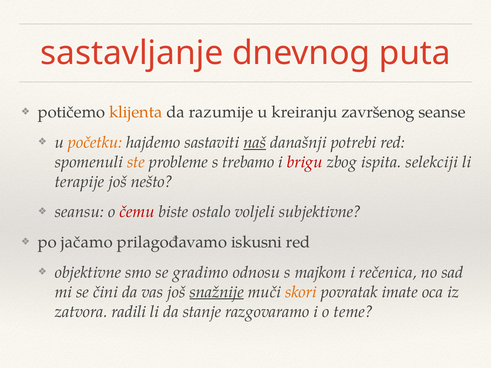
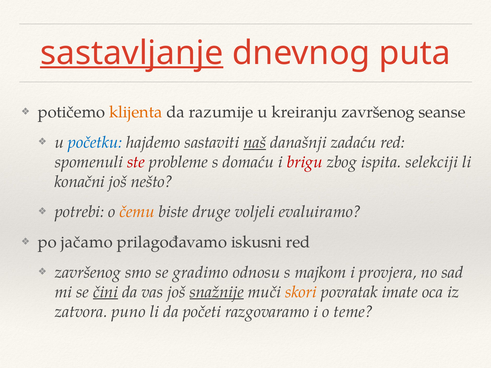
sastavljanje underline: none -> present (132, 53)
početku colour: orange -> blue (95, 142)
potrebi: potrebi -> zadaću (354, 142)
ste colour: orange -> red (136, 162)
trebamo: trebamo -> domaću (248, 162)
terapije: terapije -> konačni (80, 182)
seansu: seansu -> potrebi (80, 212)
čemu colour: red -> orange (137, 212)
ostalo: ostalo -> druge (212, 212)
subjektivne: subjektivne -> evaluiramo (320, 212)
objektivne: objektivne -> završenog (88, 272)
rečenica: rečenica -> provjera (388, 272)
čini underline: none -> present (105, 292)
radili: radili -> puno (129, 312)
stanje: stanje -> početi (202, 312)
